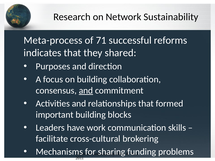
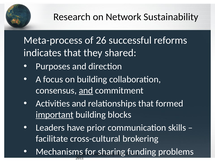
71: 71 -> 26 (101, 40)
important underline: none -> present (55, 115)
work: work -> prior (96, 128)
